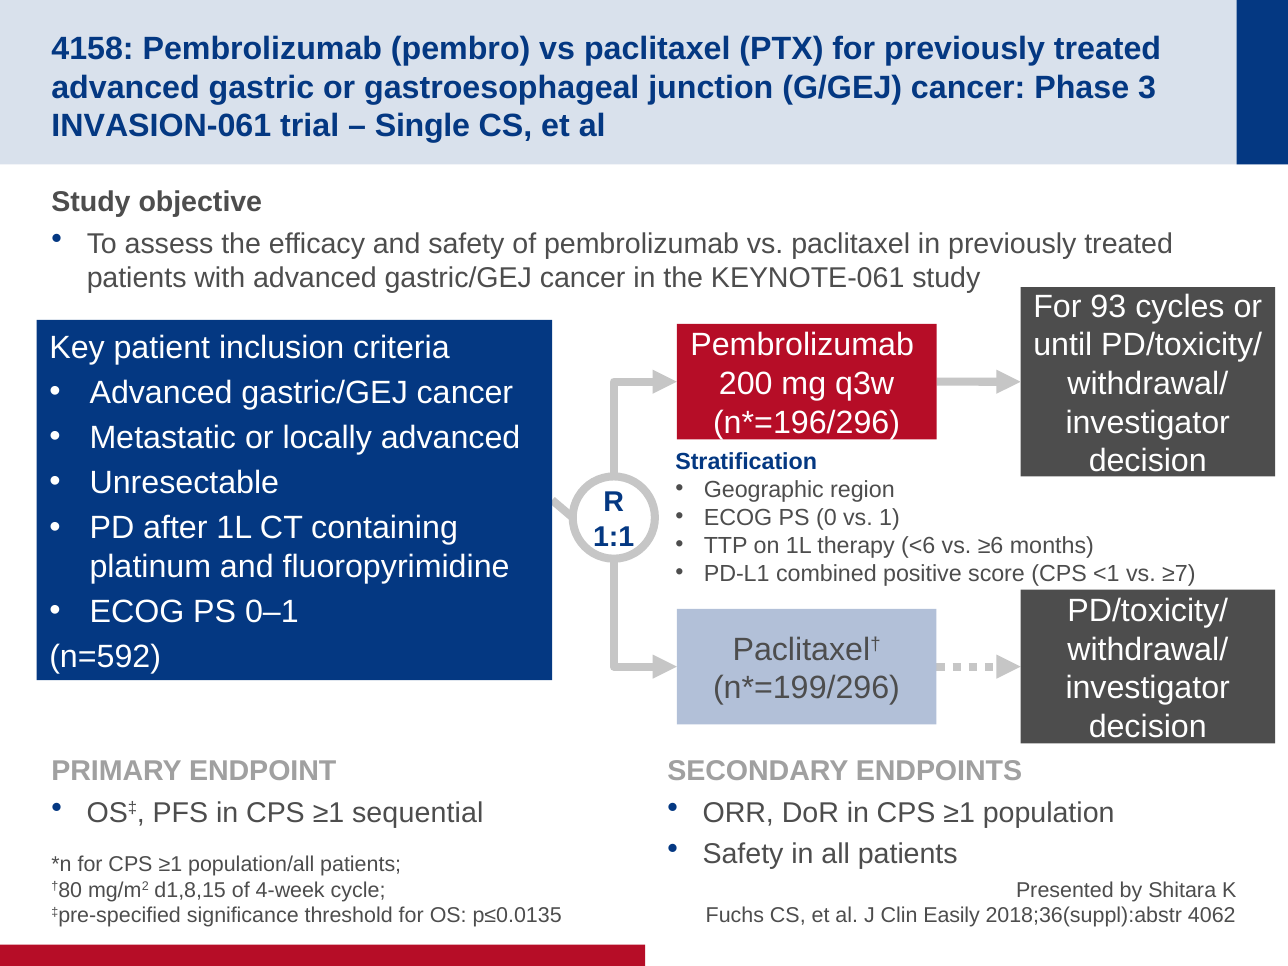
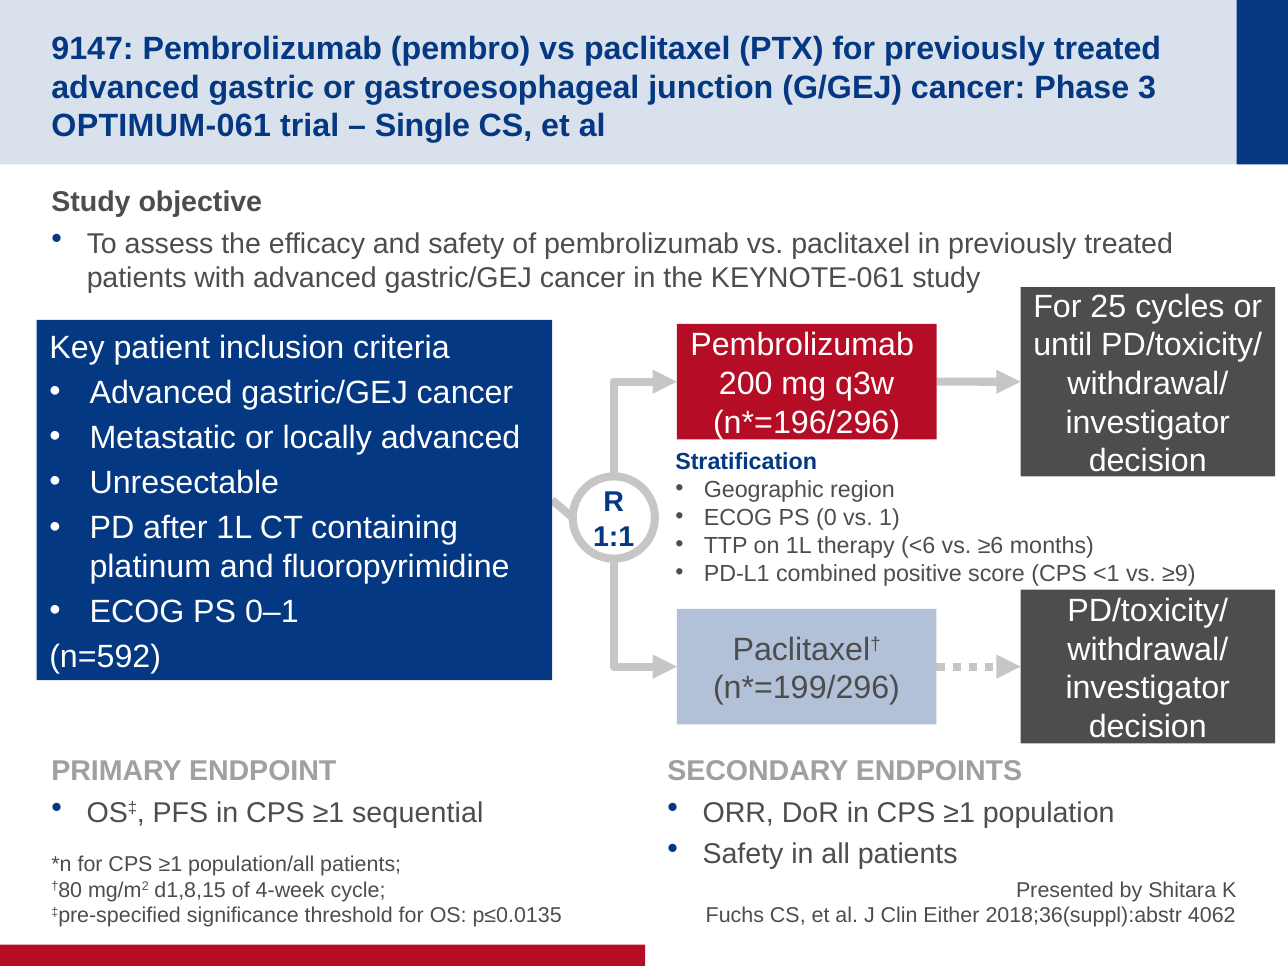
4158: 4158 -> 9147 (93, 49)
INVASION-061: INVASION-061 -> OPTIMUM-061 (161, 126)
93: 93 -> 25 (1108, 307)
≥7: ≥7 -> ≥9 (1179, 573)
Easily: Easily -> Either (951, 916)
